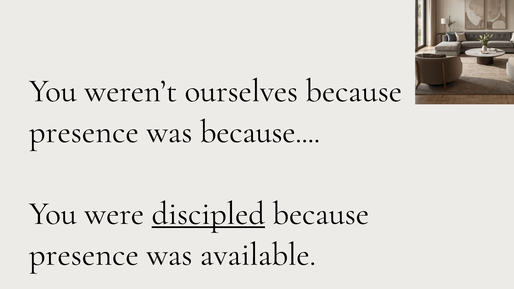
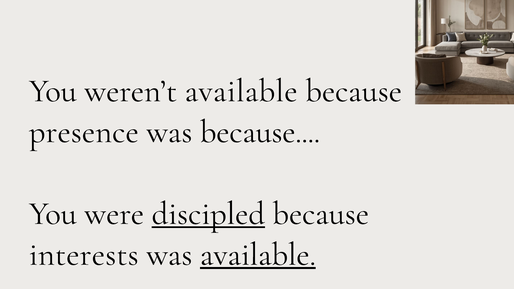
weren’t ourselves: ourselves -> available (241, 91)
presence: presence -> interests (84, 254)
available underline: none -> present (258, 254)
